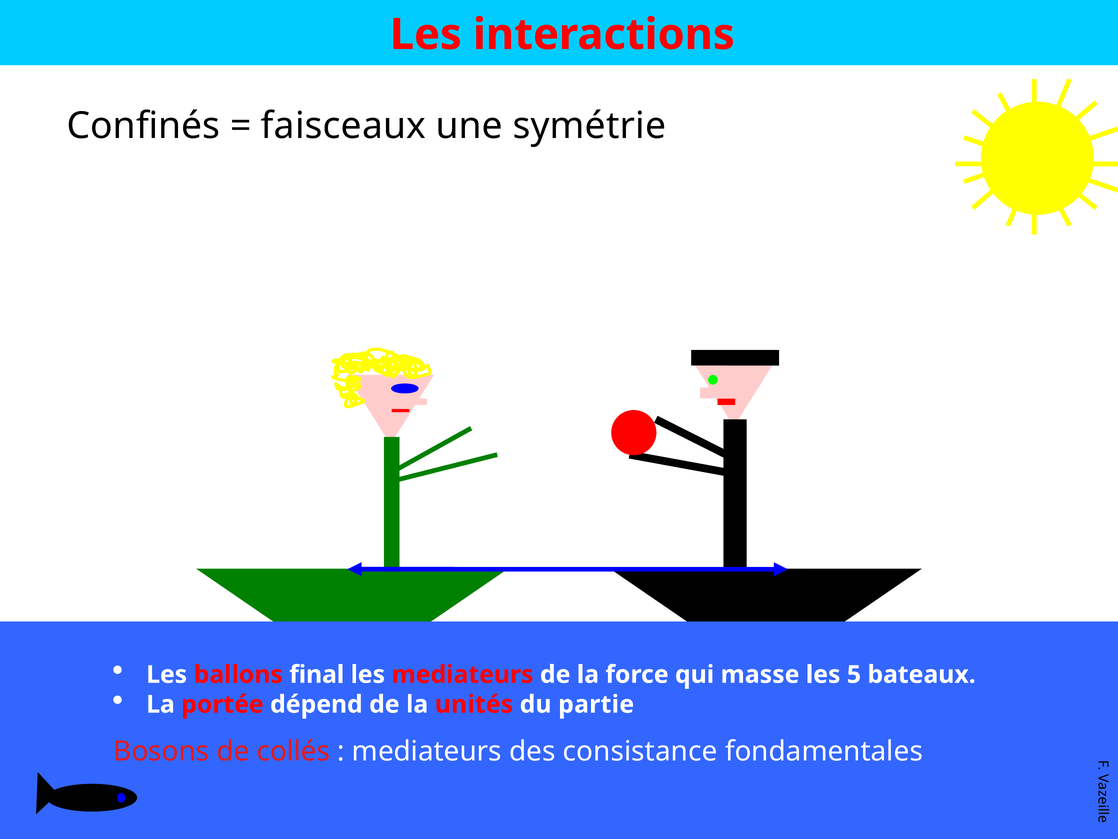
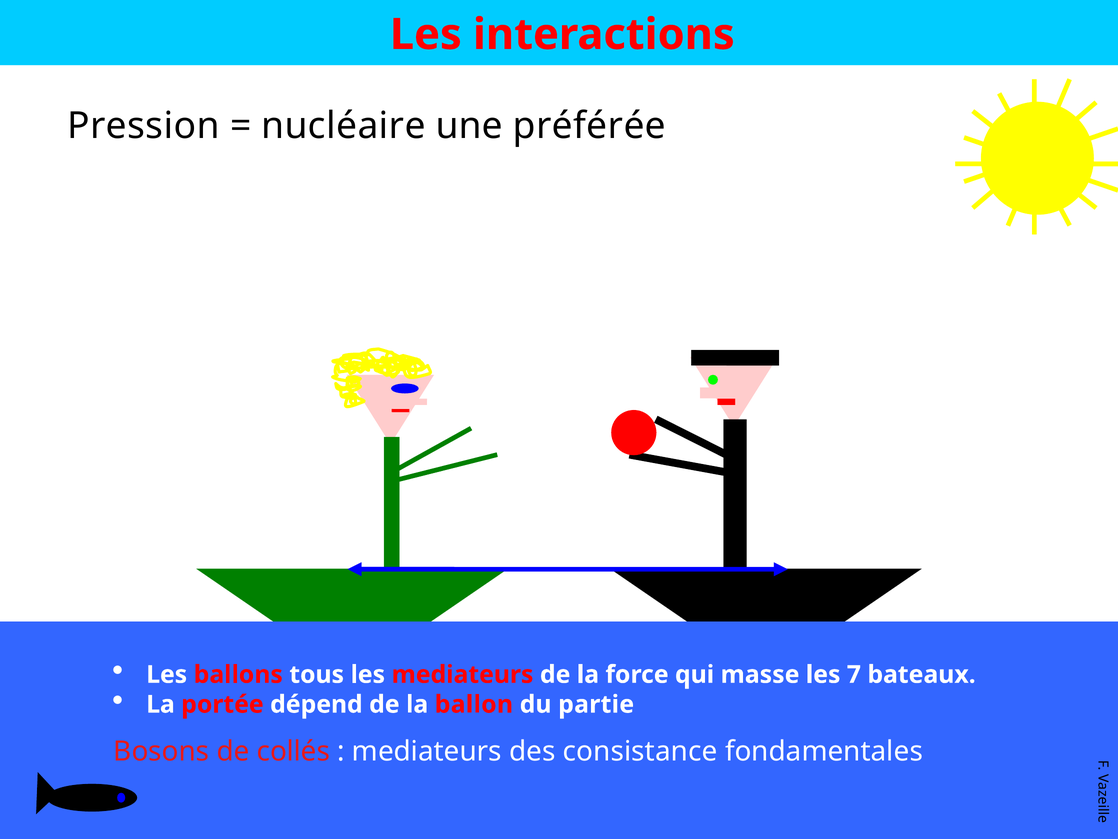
Confinés: Confinés -> Pression (143, 126)
faisceaux: faisceaux -> nucléaire (343, 126)
symétrie: symétrie -> préférée (589, 126)
final: final -> tous (317, 674)
5: 5 -> 7 (854, 674)
unités: unités -> ballon (474, 704)
